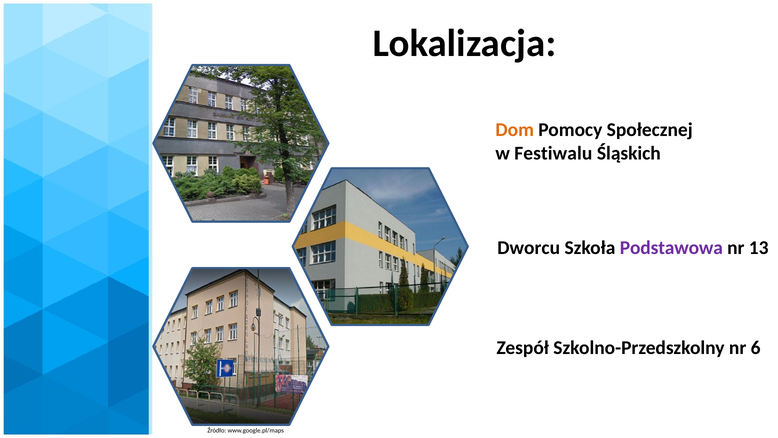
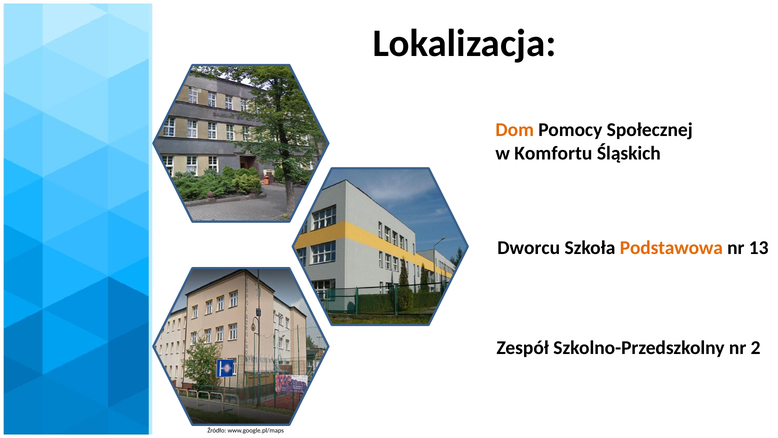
Festiwalu: Festiwalu -> Komfortu (553, 153)
Podstawowa colour: purple -> orange (671, 248)
6: 6 -> 2 (756, 347)
